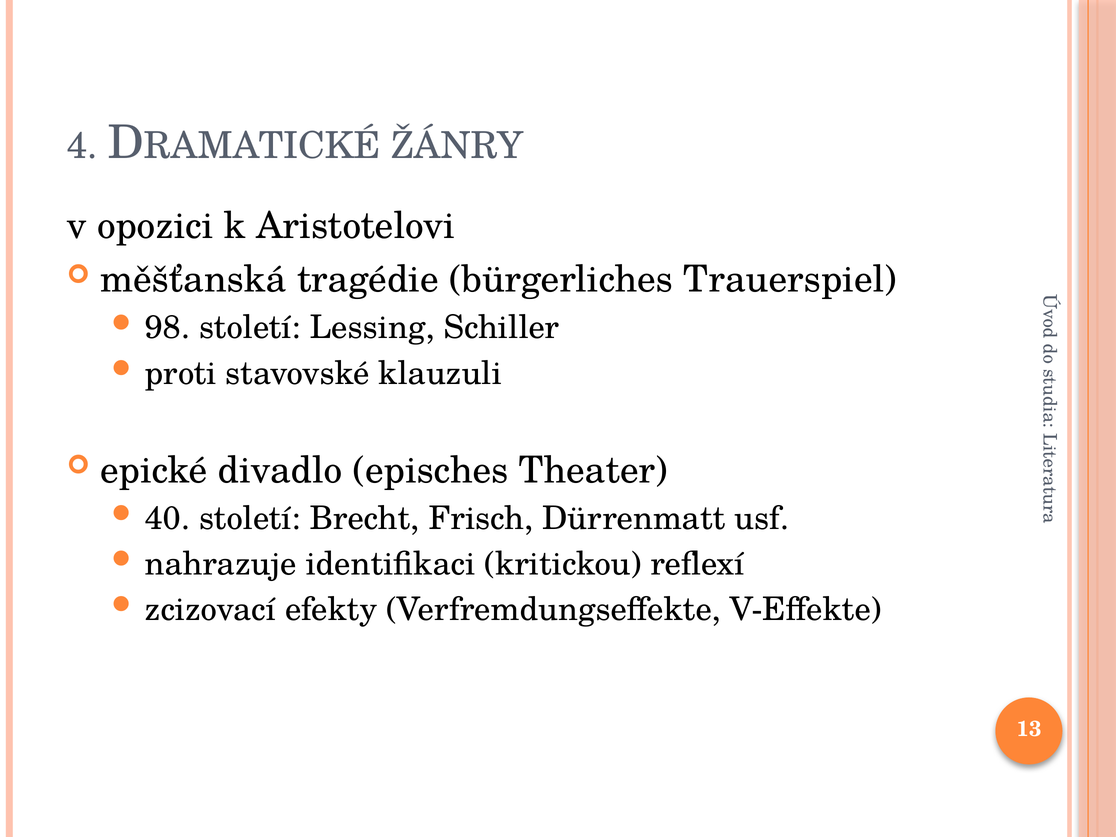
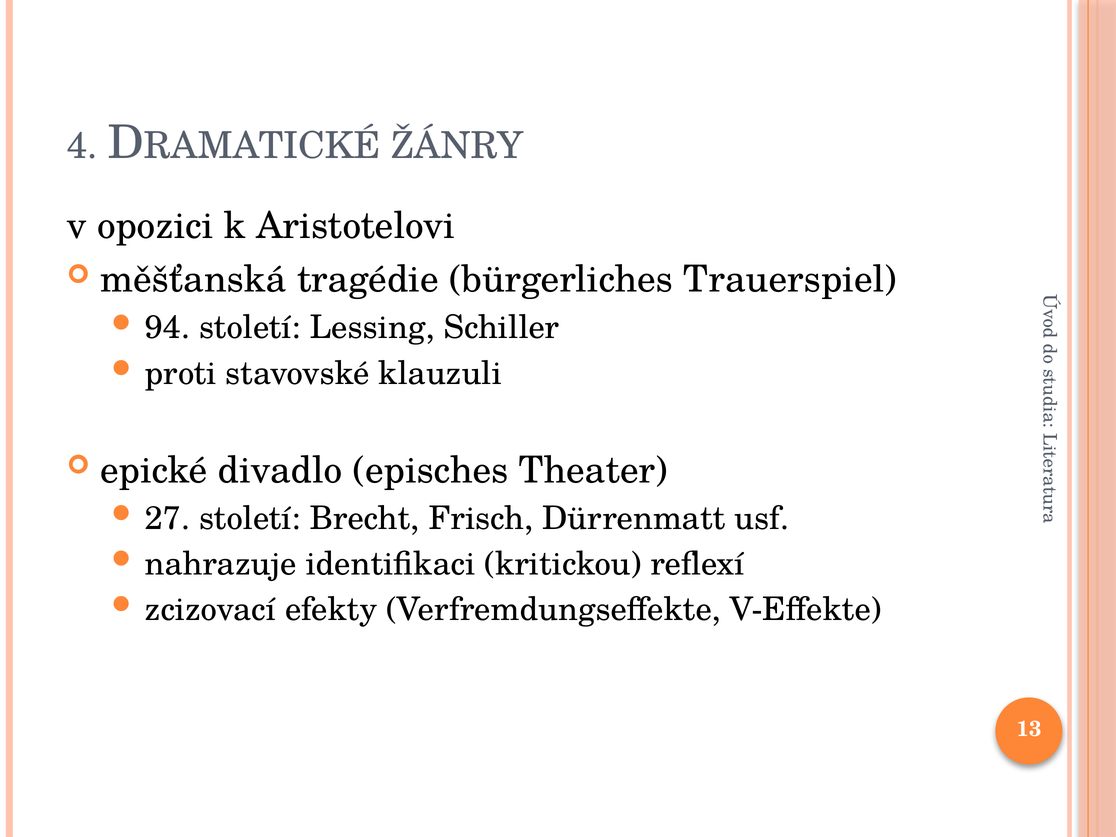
98: 98 -> 94 (167, 328)
40: 40 -> 27 (167, 518)
